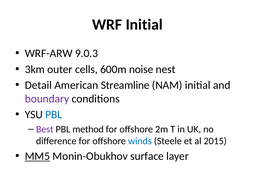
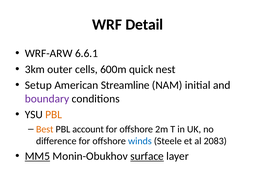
WRF Initial: Initial -> Detail (144, 25)
9.0.3: 9.0.3 -> 6.6.1 (87, 54)
noise: noise -> quick (141, 69)
Detail: Detail -> Setup (38, 85)
PBL colour: blue -> orange (54, 115)
Best colour: purple -> orange (45, 129)
method: method -> account (88, 129)
2015: 2015 -> 2083 (215, 141)
surface underline: none -> present (147, 156)
